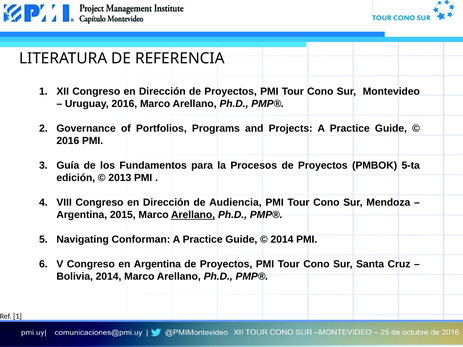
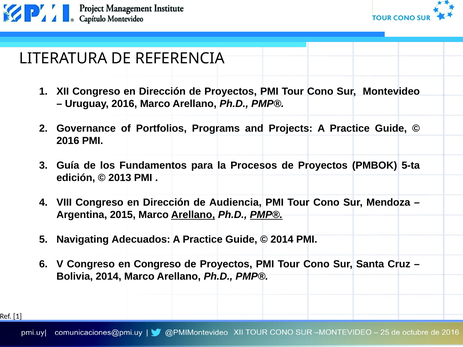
PMP® underline: none -> present (266, 215)
Conforman: Conforman -> Adecuados (141, 240)
en Argentina: Argentina -> Congreso (157, 264)
